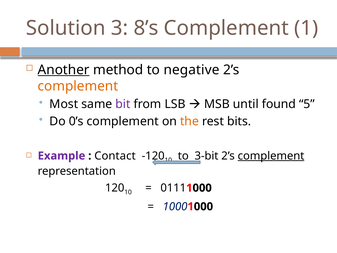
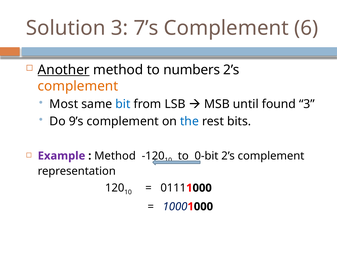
8’s: 8’s -> 7’s (146, 28)
1: 1 -> 6 (306, 28)
negative: negative -> numbers (192, 70)
bit colour: purple -> blue (123, 104)
found 5: 5 -> 3 (307, 104)
0’s: 0’s -> 9’s (76, 121)
the colour: orange -> blue (189, 121)
Contact: Contact -> Method (115, 156)
3-bit: 3-bit -> 0-bit (206, 156)
complement underline: present -> none (271, 156)
